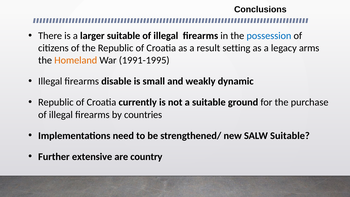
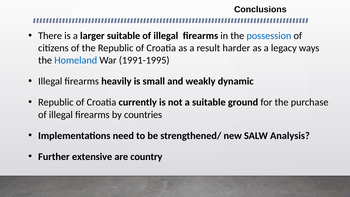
setting: setting -> harder (236, 48)
arms: arms -> ways (309, 48)
Homeland colour: orange -> blue (76, 60)
disable: disable -> heavily (116, 81)
SALW Suitable: Suitable -> Analysis (290, 136)
